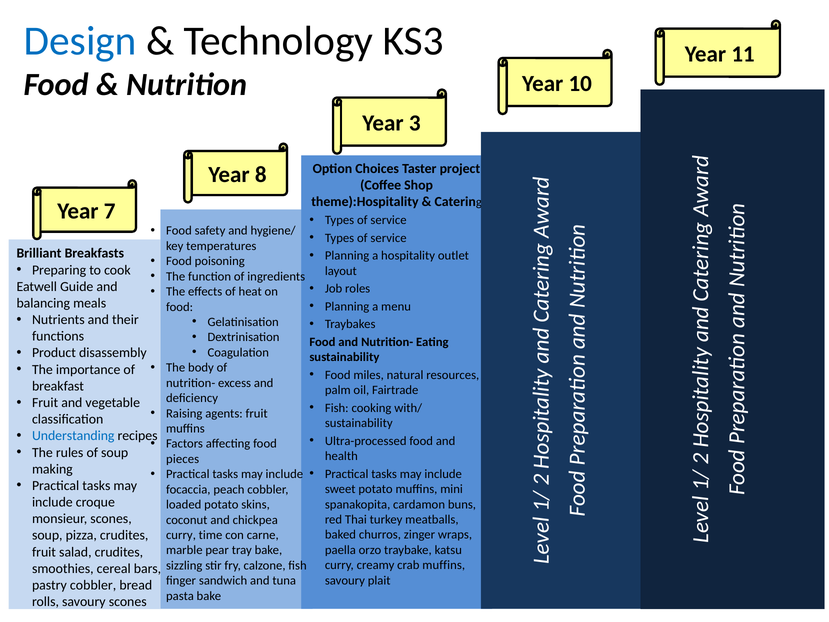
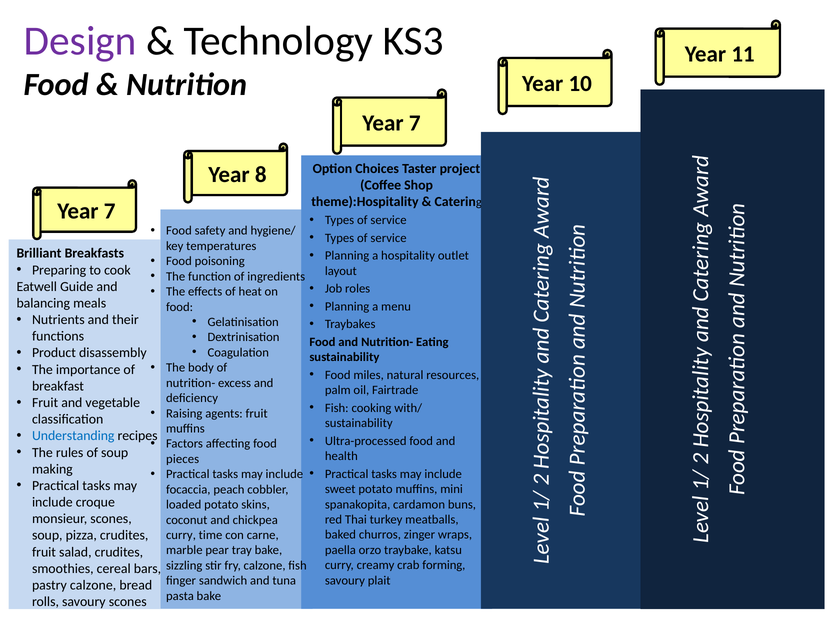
Design colour: blue -> purple (80, 41)
3: 3 -> 7 (415, 123)
crab muffins: muffins -> forming (444, 565)
pastry cobbler: cobbler -> calzone (93, 585)
